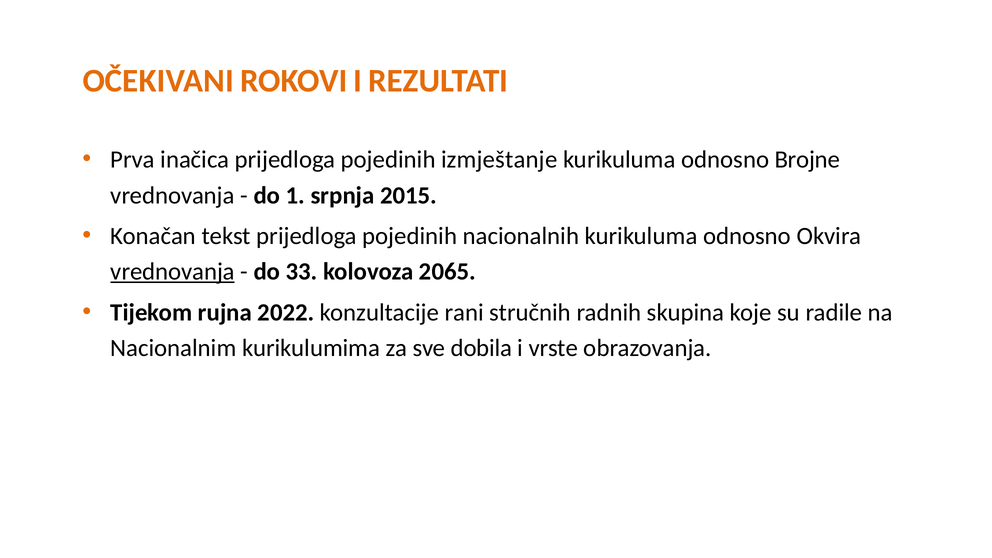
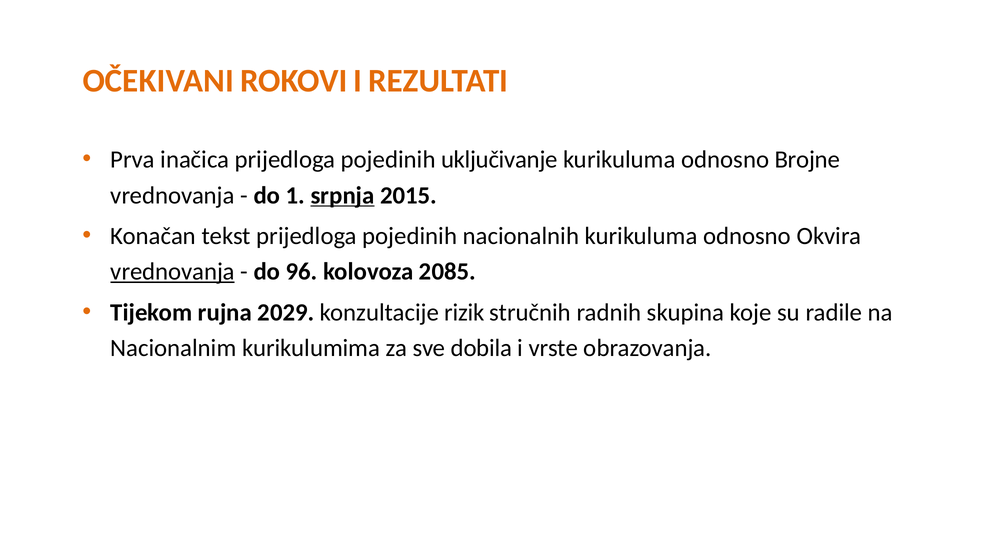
izmještanje: izmještanje -> uključivanje (499, 160)
srpnja underline: none -> present (343, 195)
33: 33 -> 96 (302, 272)
2065: 2065 -> 2085 (447, 272)
2022: 2022 -> 2029 (286, 312)
rani: rani -> rizik (464, 312)
